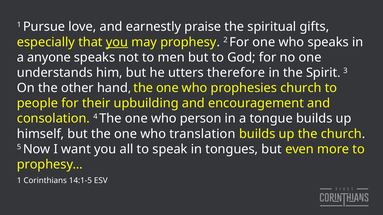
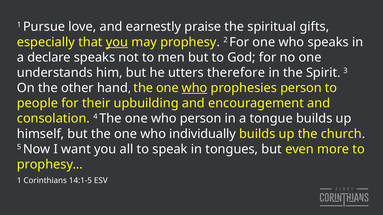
anyone: anyone -> declare (49, 57)
who underline: none -> present (195, 88)
prophesies church: church -> person (301, 88)
translation: translation -> individually (203, 134)
